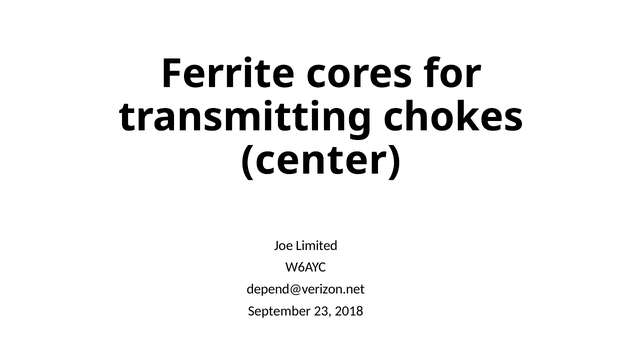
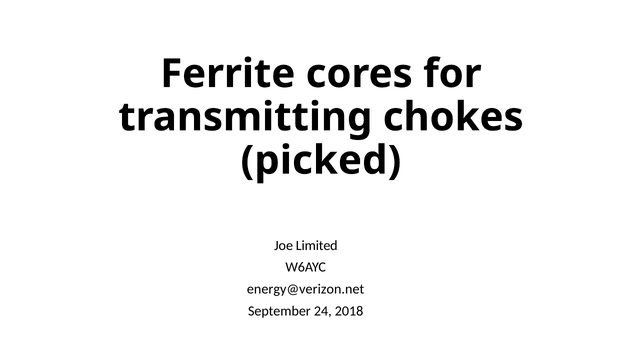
center: center -> picked (321, 160)
depend@verizon.net: depend@verizon.net -> energy@verizon.net (306, 289)
23: 23 -> 24 (323, 311)
